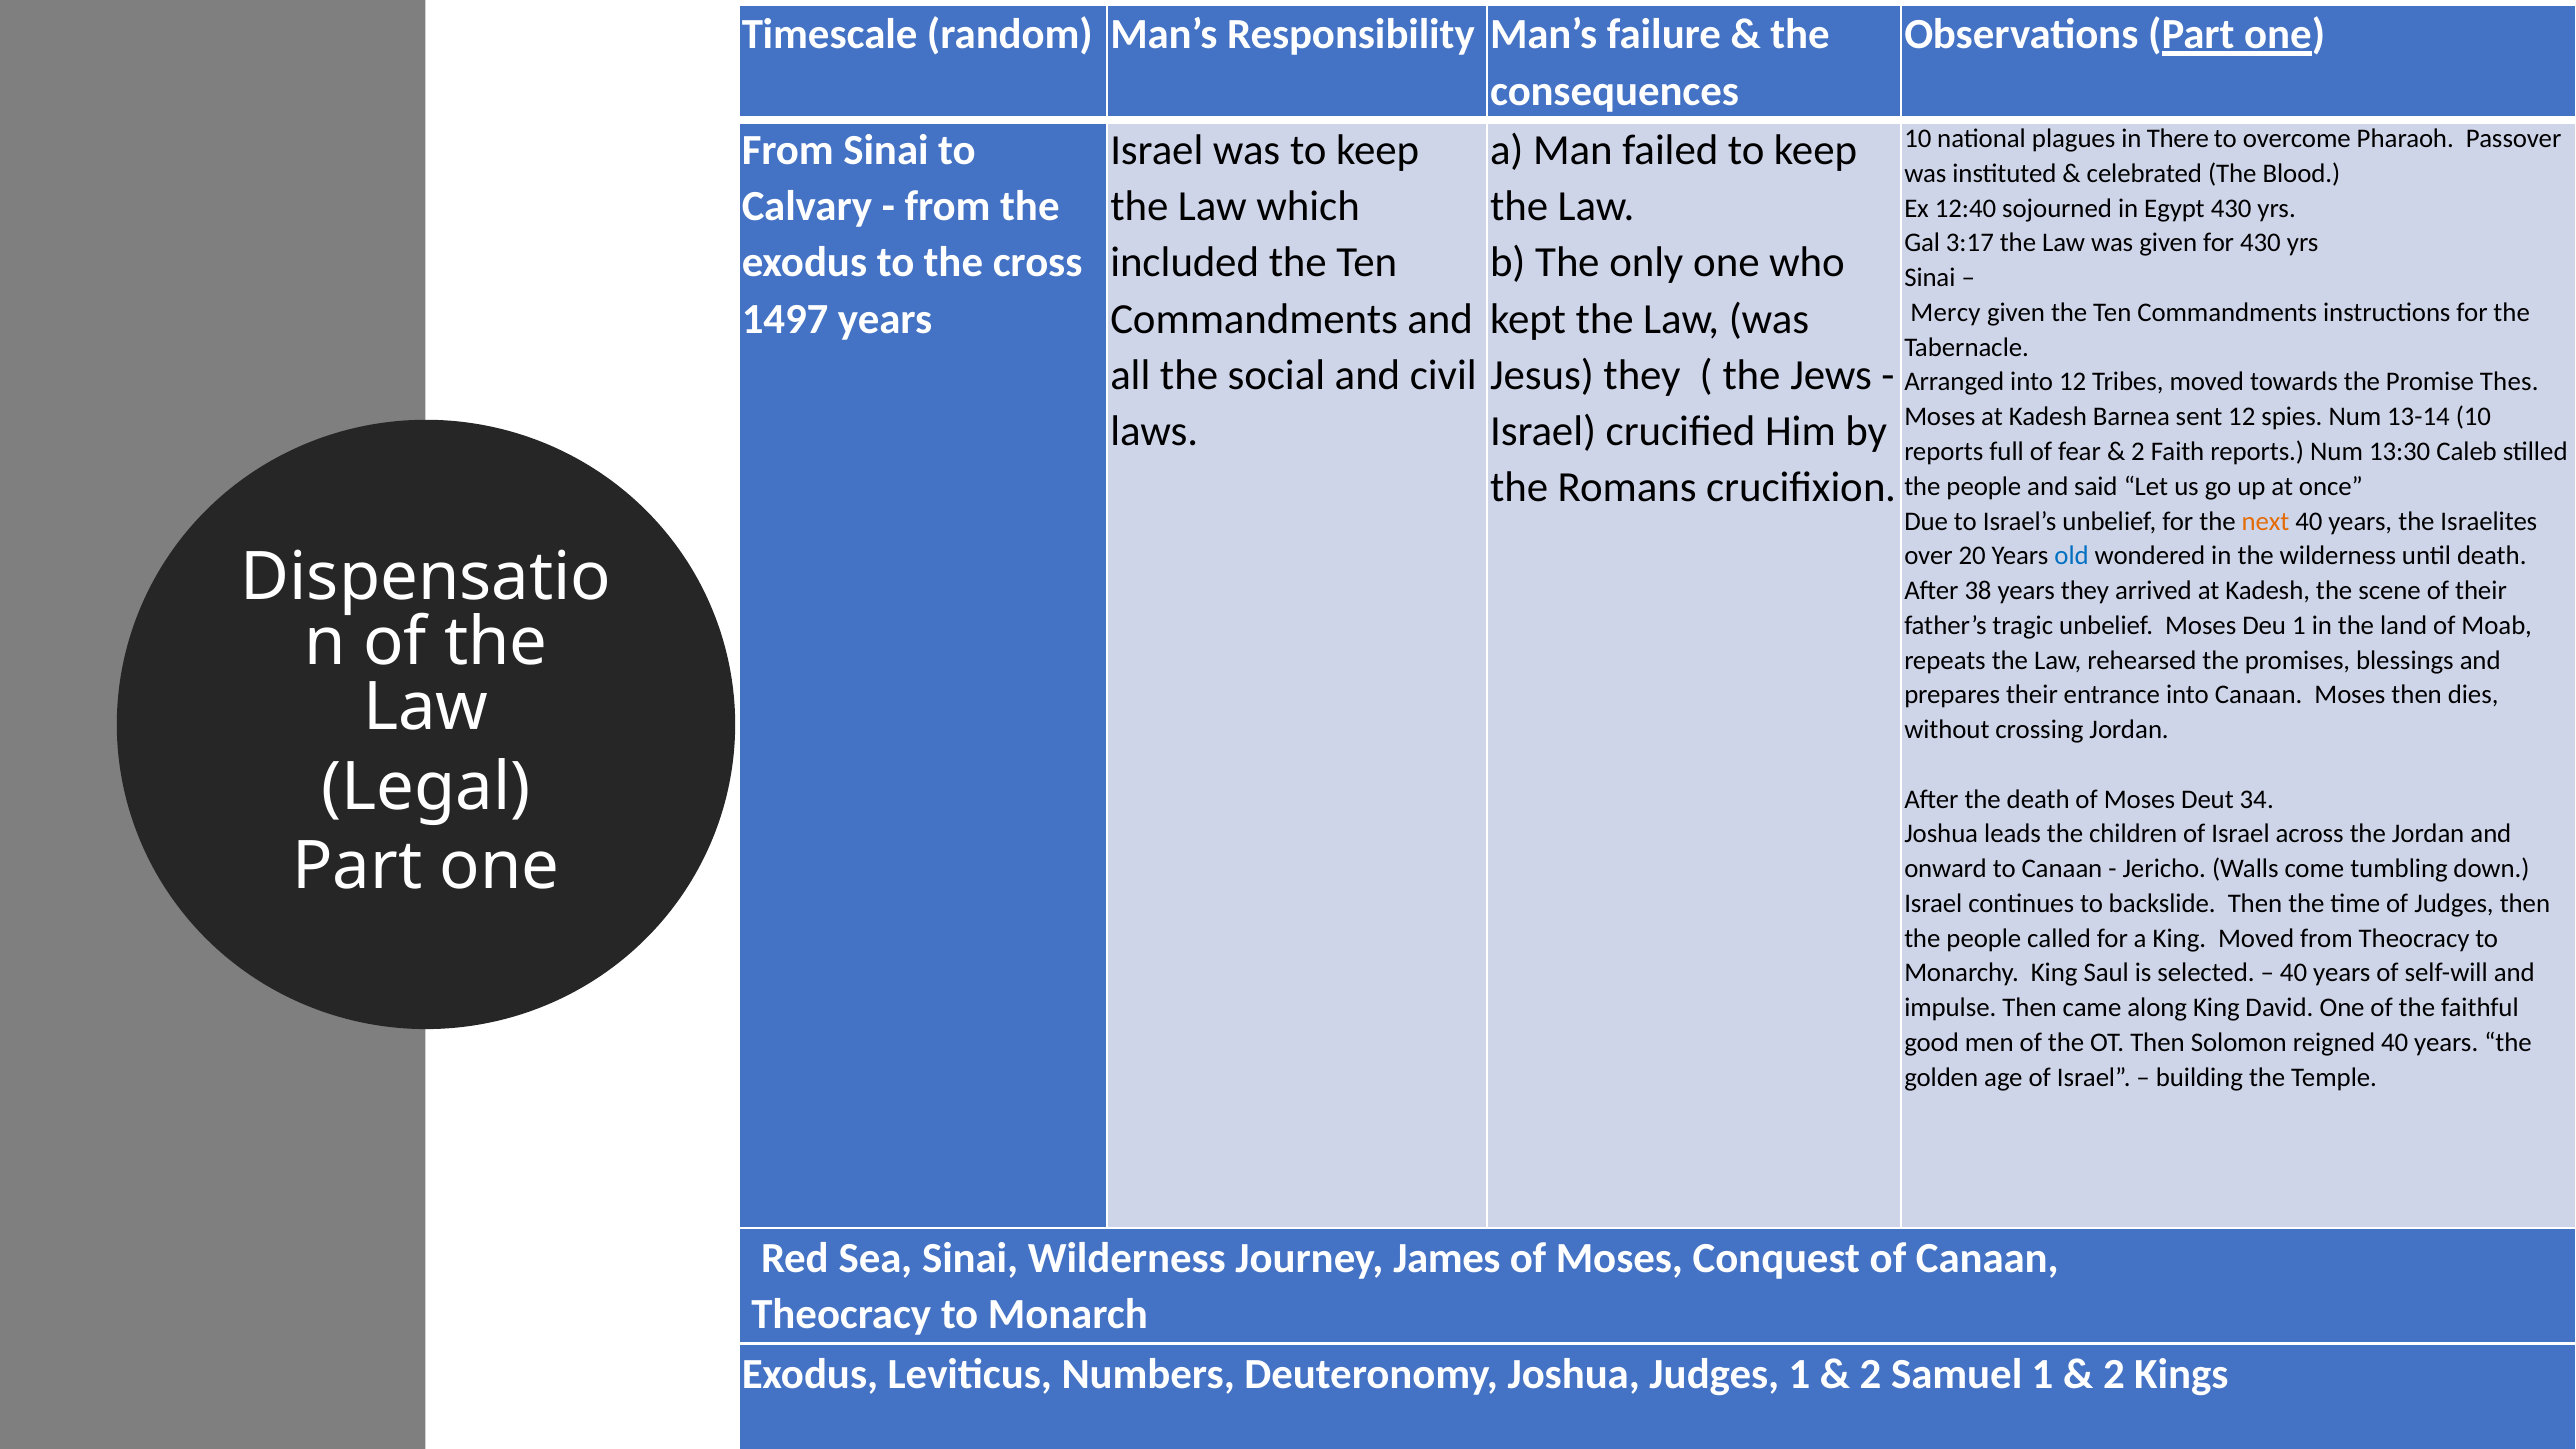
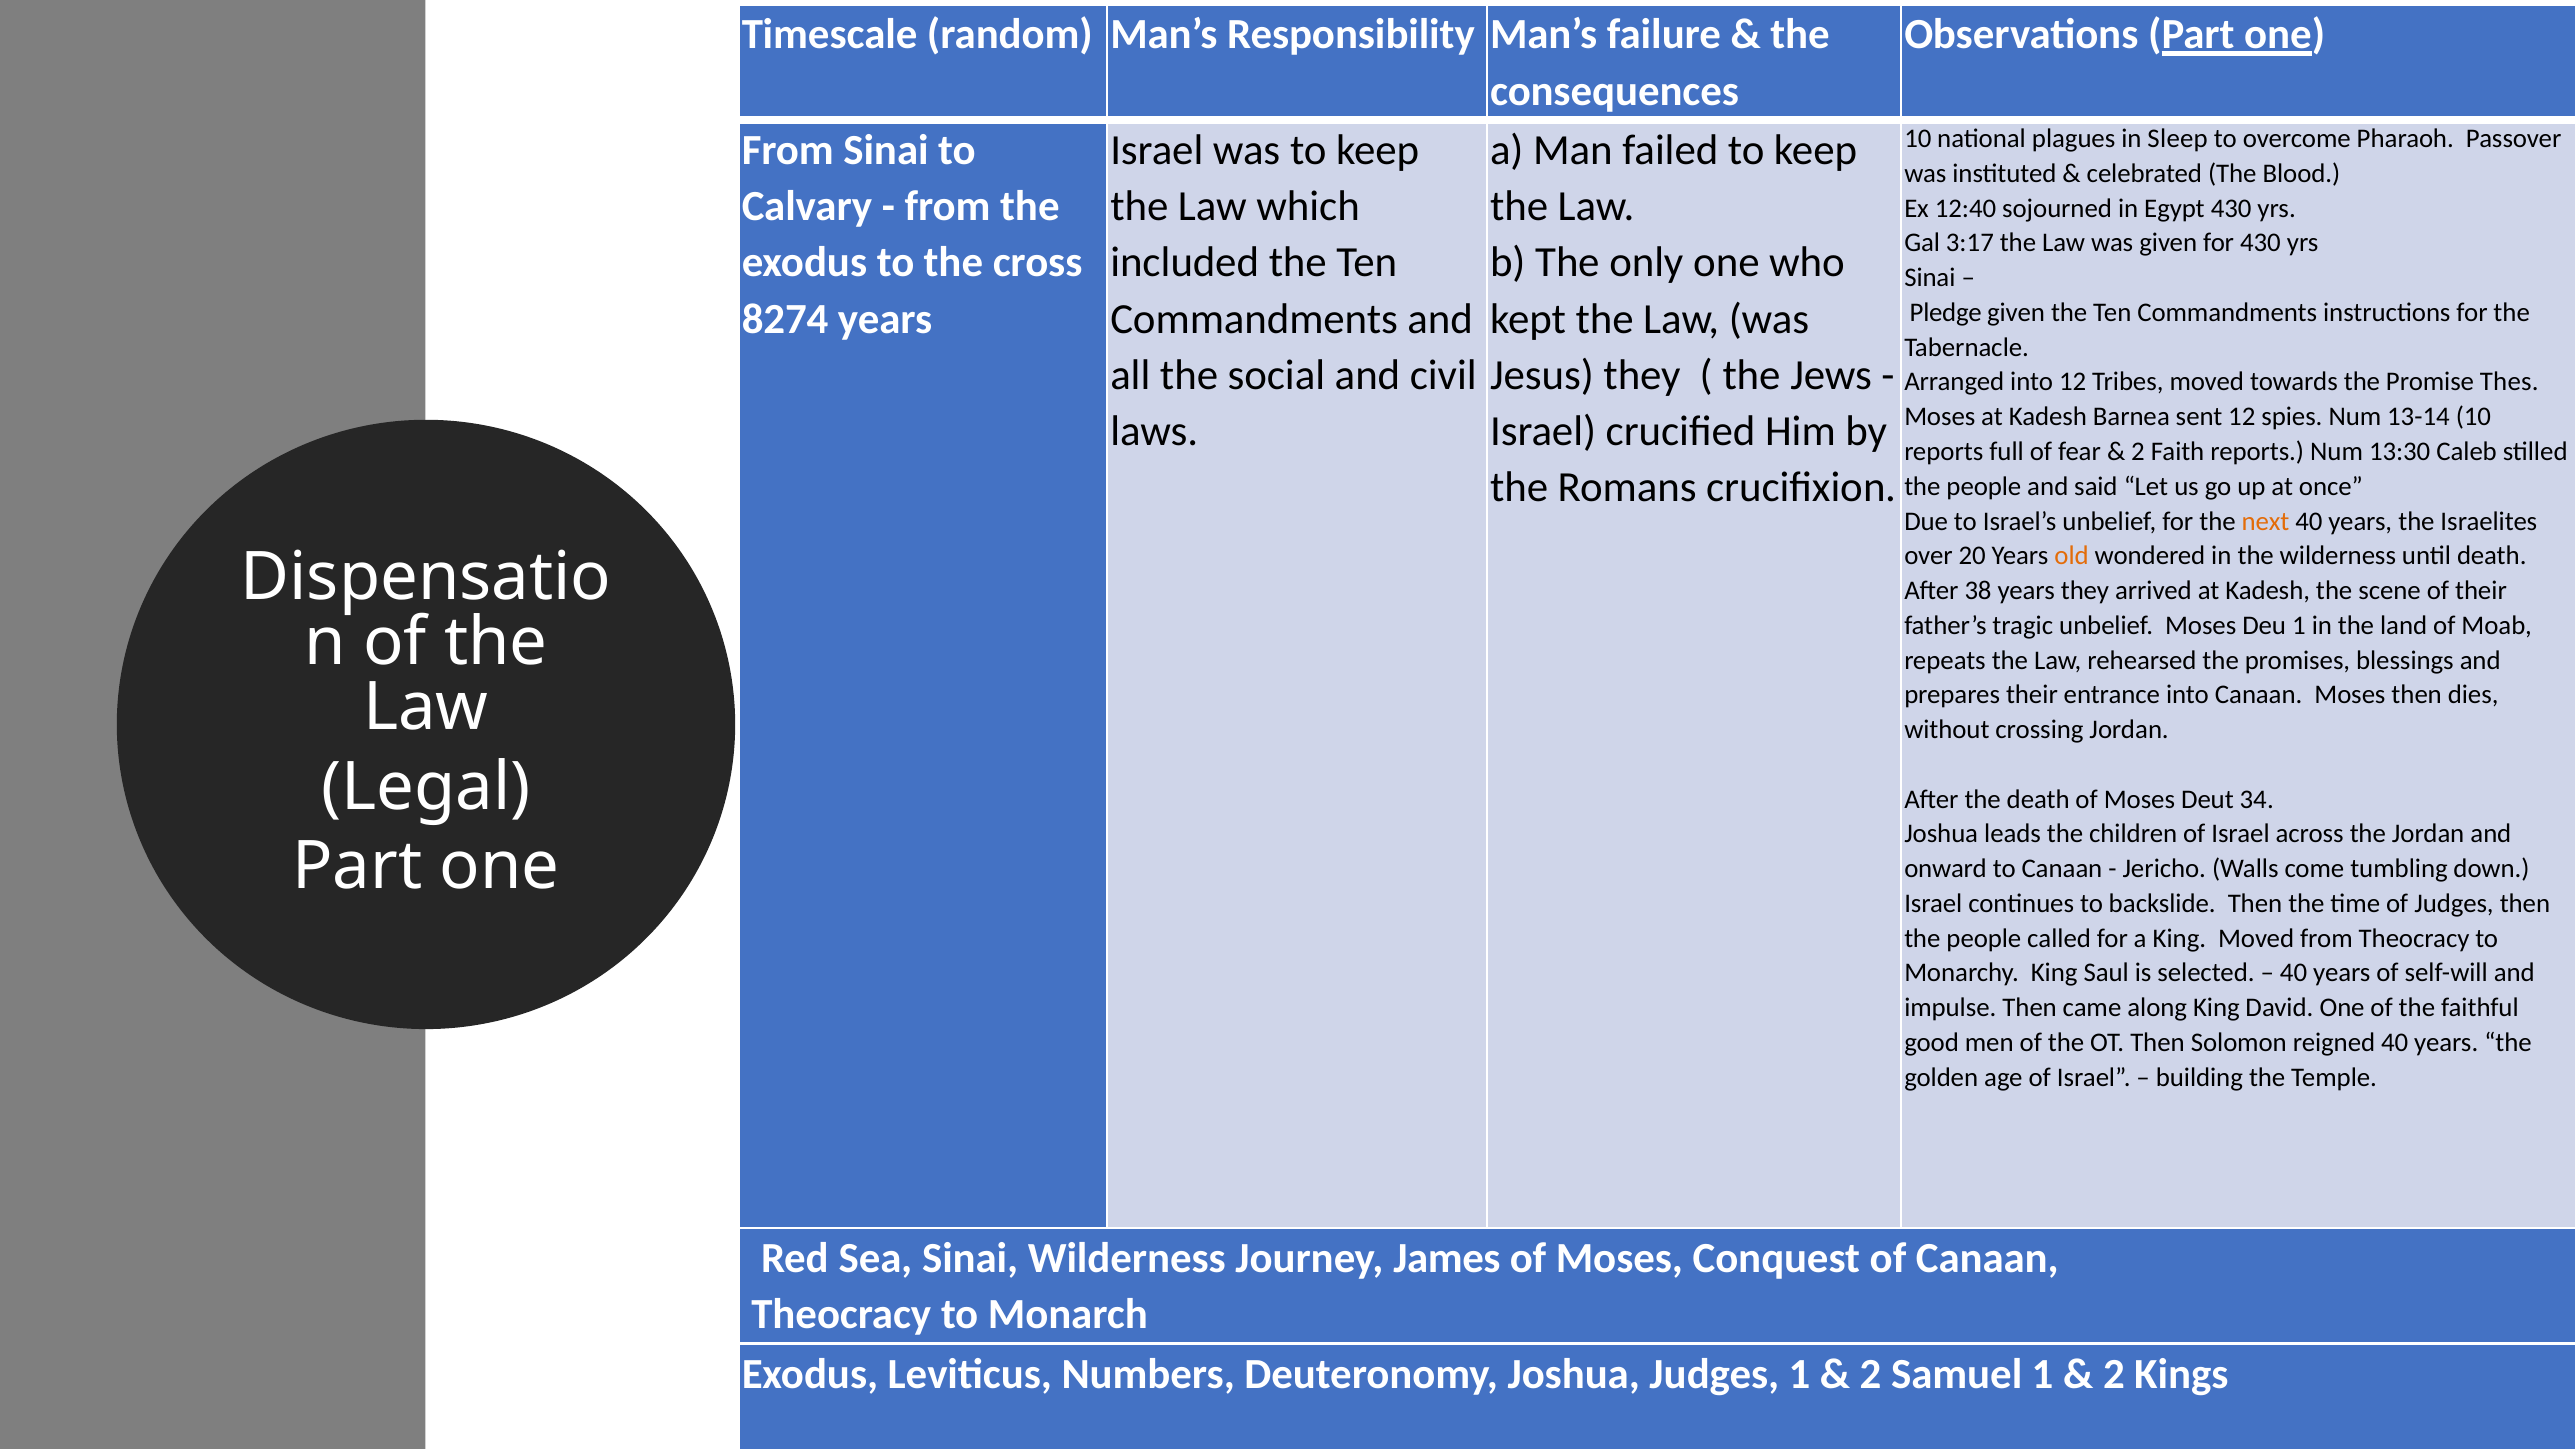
There: There -> Sleep (2178, 139)
1497: 1497 -> 8274 (785, 319)
Mercy: Mercy -> Pledge (1946, 313)
old colour: blue -> orange (2072, 556)
